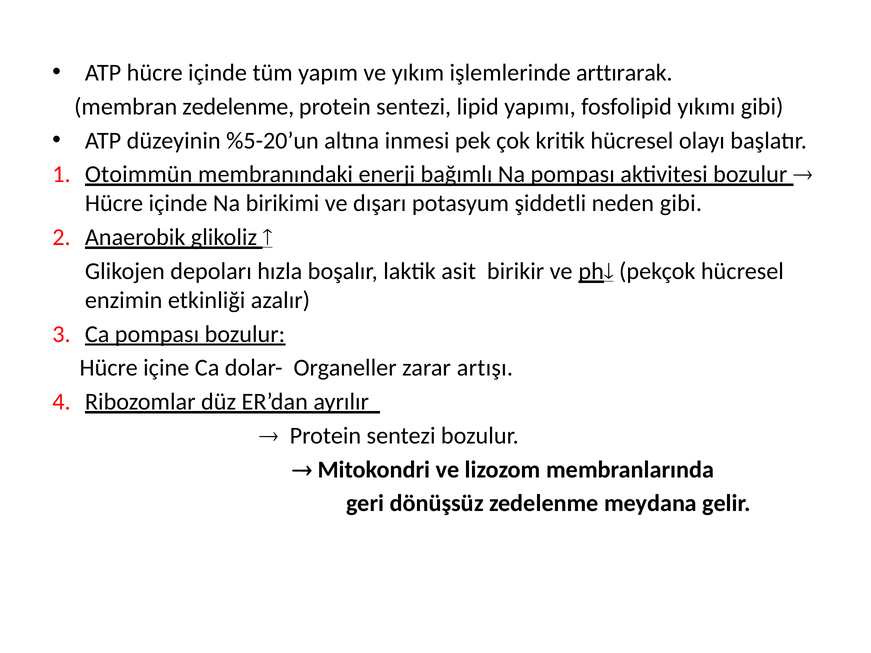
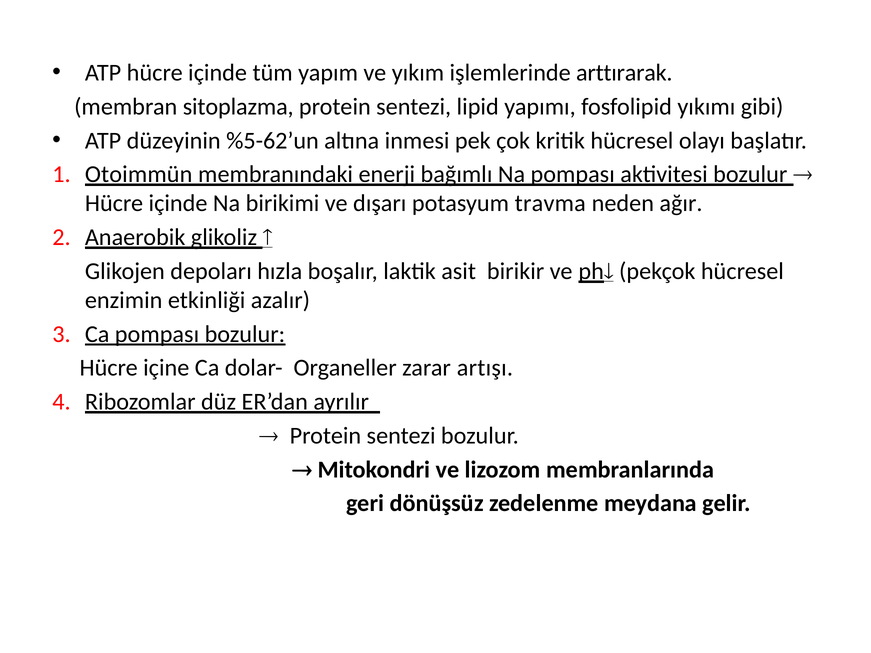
membran zedelenme: zedelenme -> sitoplazma (238, 107)
%5-20’un: %5-20’un -> %5-62’un (273, 141)
şiddetli: şiddetli -> travma (550, 204)
neden gibi: gibi -> ağır (681, 204)
